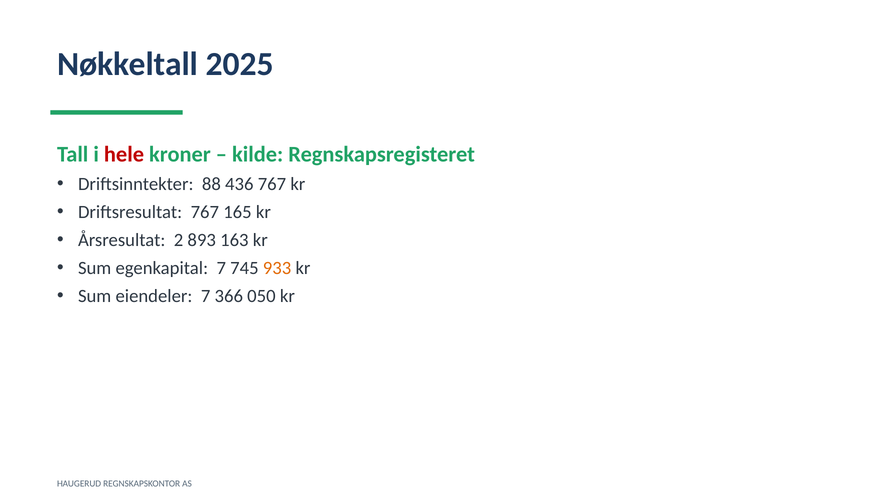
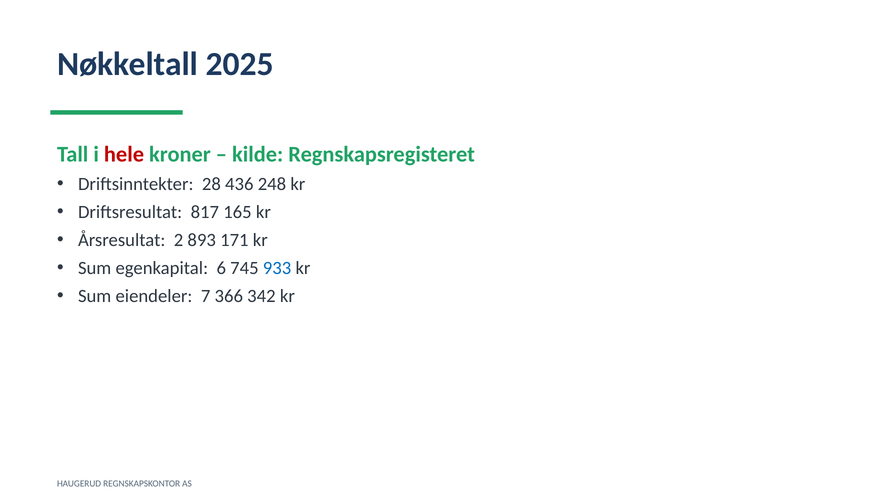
88: 88 -> 28 (211, 184)
436 767: 767 -> 248 (272, 184)
Driftsresultat 767: 767 -> 817 (205, 212)
163: 163 -> 171 (234, 240)
egenkapital 7: 7 -> 6 (221, 268)
933 colour: orange -> blue (277, 268)
050: 050 -> 342 (261, 296)
